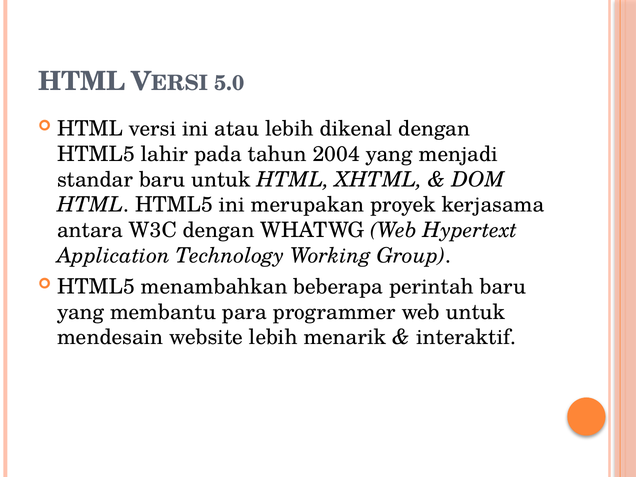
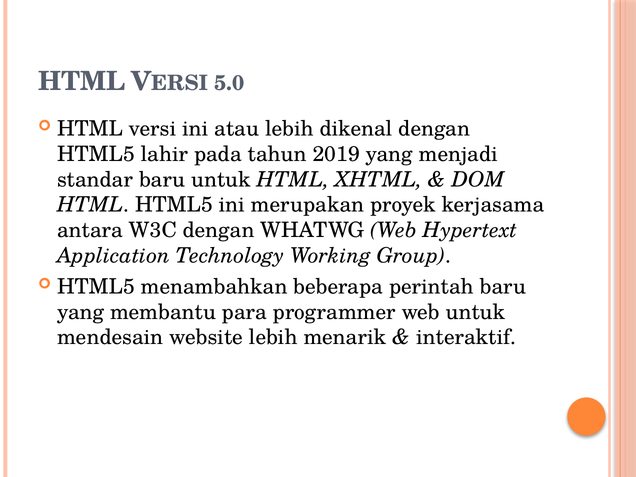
2004: 2004 -> 2019 (336, 154)
